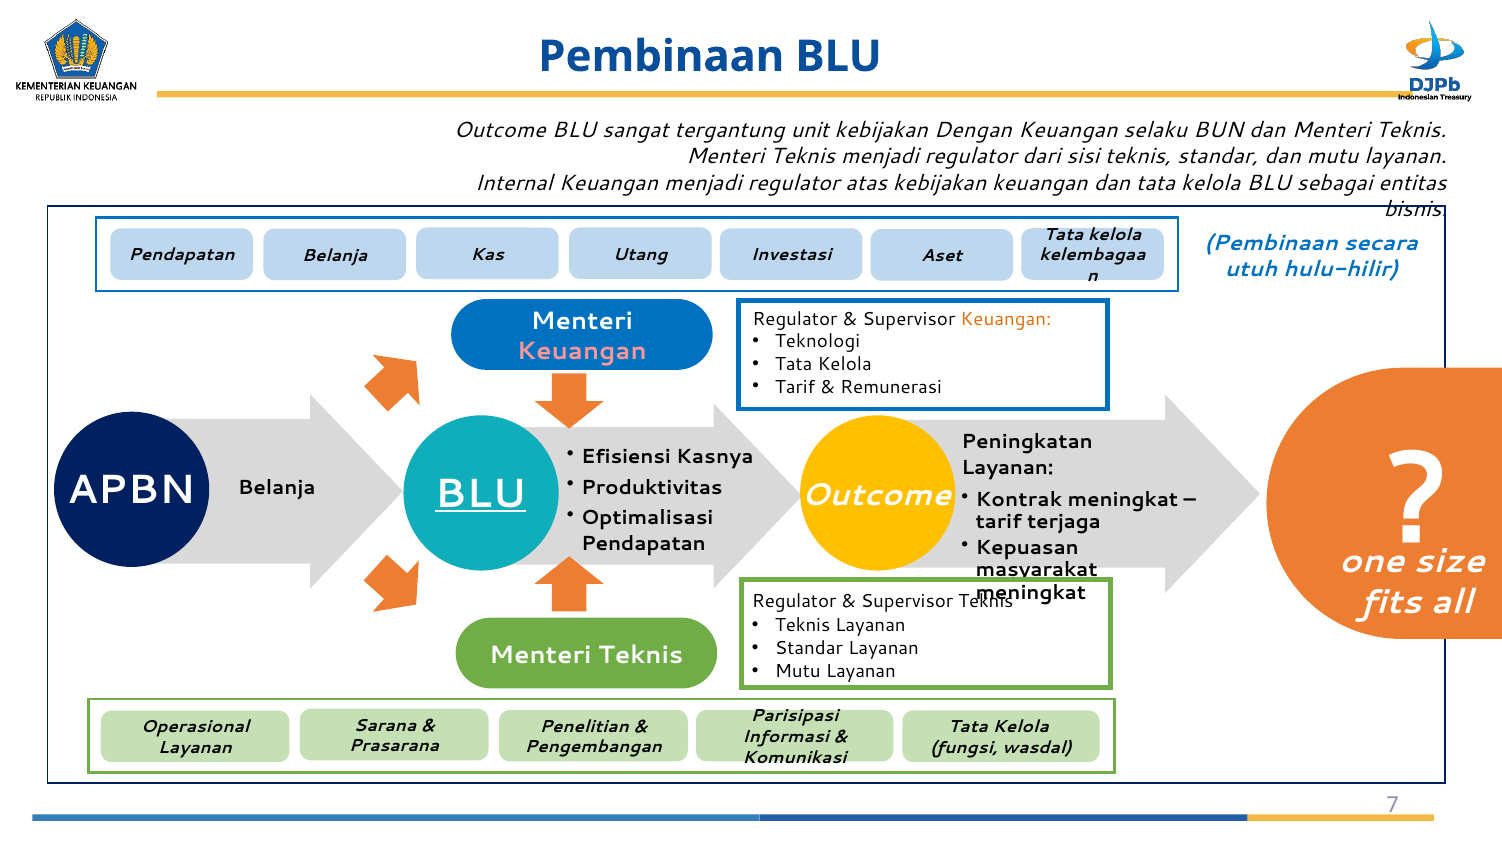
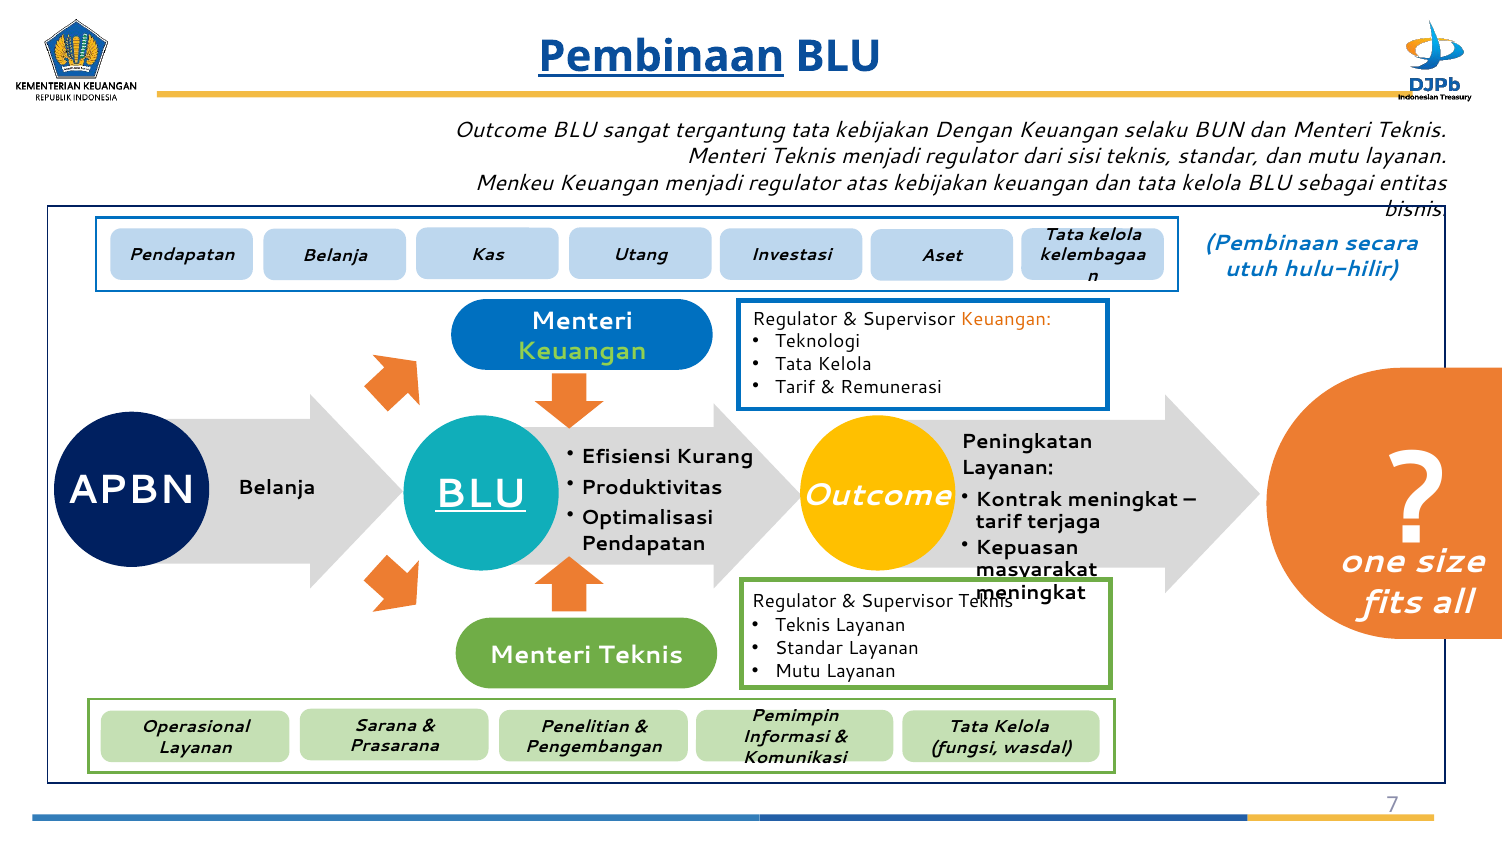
Pembinaan underline: none -> present (661, 56)
tergantung unit: unit -> tata (810, 130)
Internal: Internal -> Menkeu (514, 183)
Keuangan colour: pink -> light green (582, 351)
Kasnya: Kasnya -> Kurang (715, 457)
Parisipasi: Parisipasi -> Pemimpin (795, 716)
